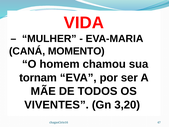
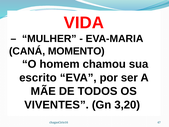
tornam: tornam -> escrito (38, 78)
